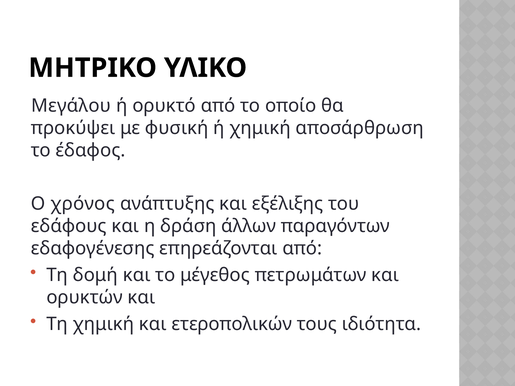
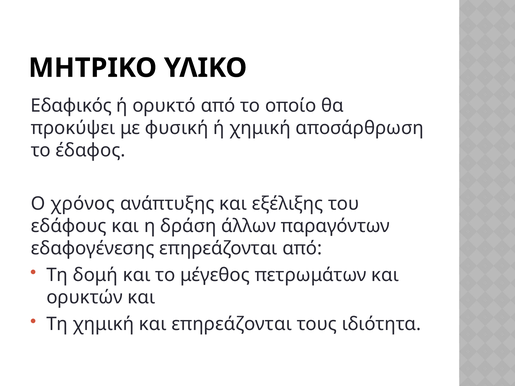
Μεγάλου: Μεγάλου -> Εδαφικός (71, 106)
και ετεροπολικών: ετεροπολικών -> επηρεάζονται (232, 324)
